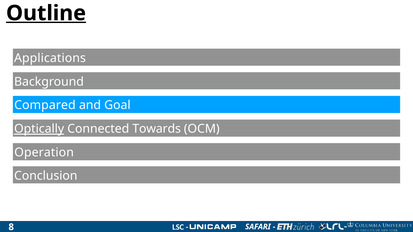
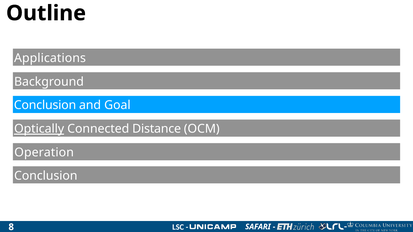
Outline underline: present -> none (46, 13)
Compared: Compared -> Conclusion (45, 105)
Towards: Towards -> Distance (157, 129)
